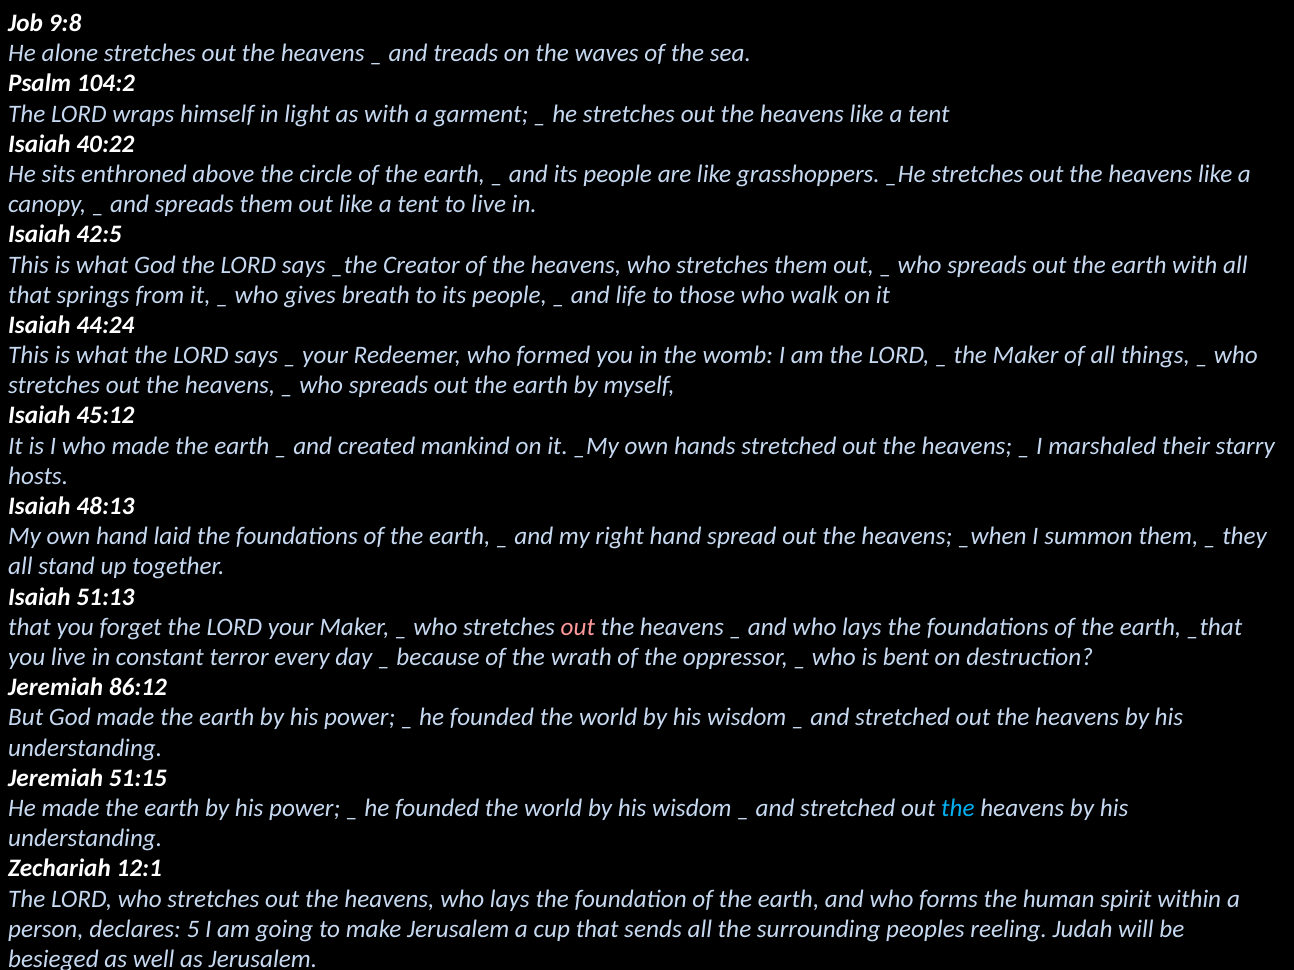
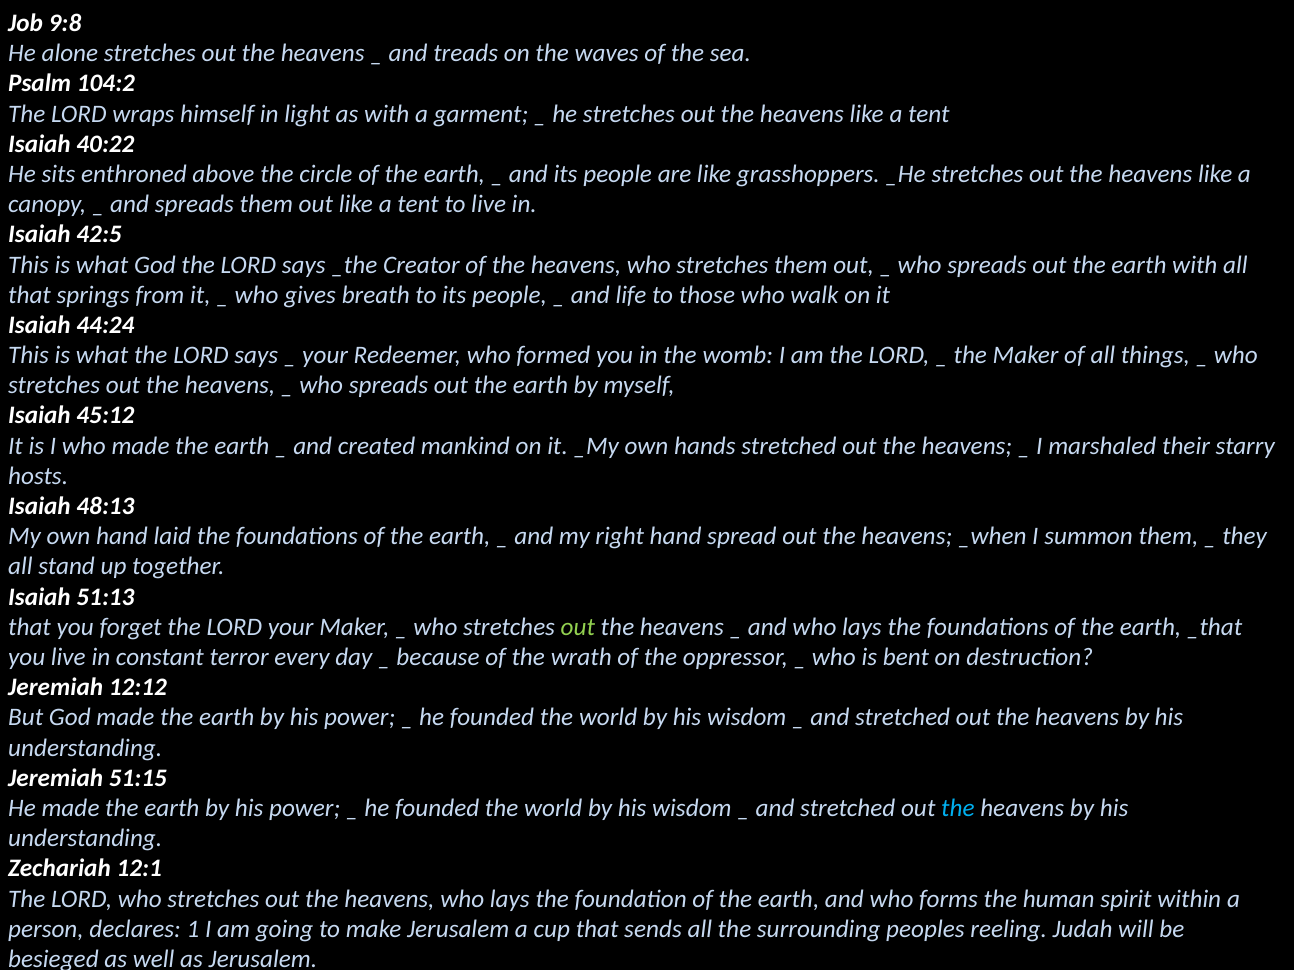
out colour: pink -> light green (578, 627)
86:12: 86:12 -> 12:12 (138, 688)
5: 5 -> 1 (193, 929)
